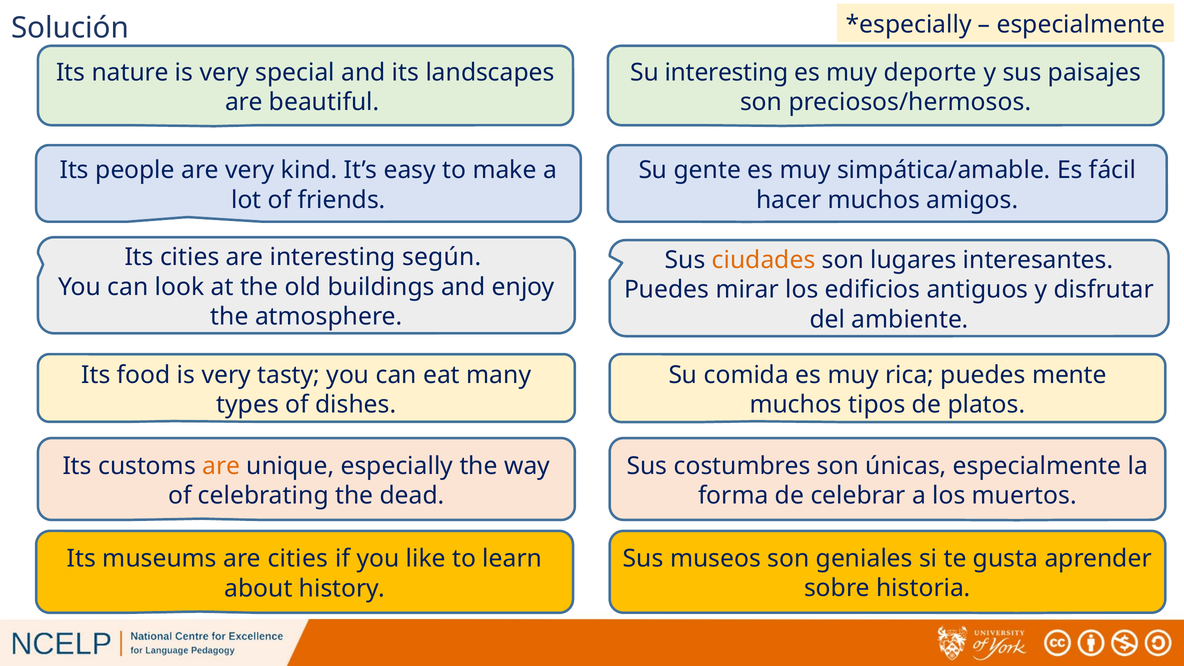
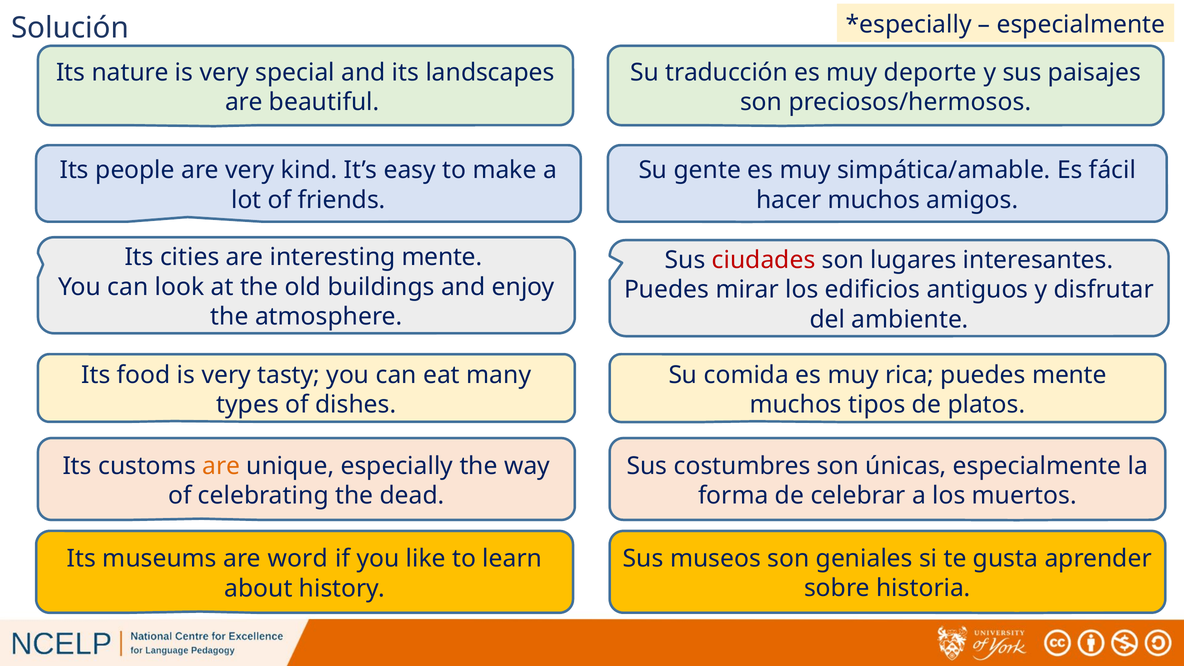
Su interesting: interesting -> traducción (727, 72)
interesting según: según -> mente (442, 257)
ciudades colour: orange -> red (764, 260)
are cities: cities -> word (298, 559)
